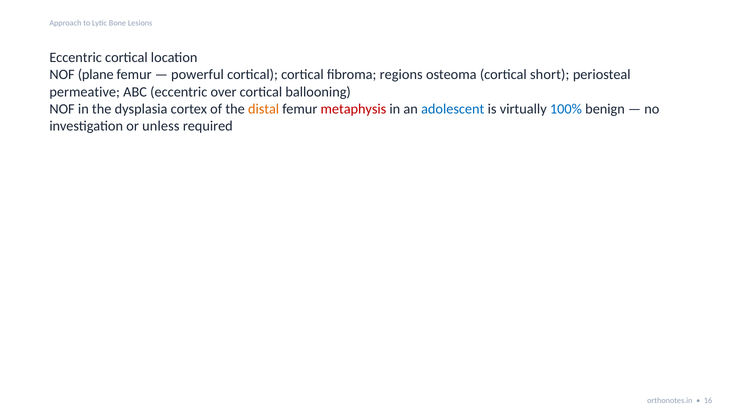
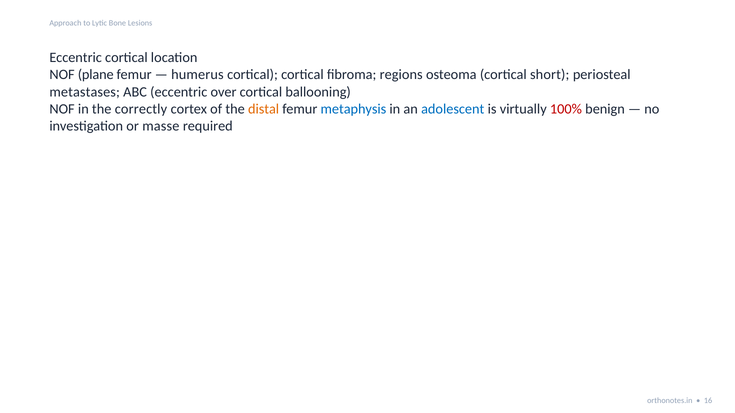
powerful: powerful -> humerus (197, 75)
permeative: permeative -> metastases (85, 92)
dysplasia: dysplasia -> correctly (141, 109)
metaphysis colour: red -> blue (353, 109)
100% colour: blue -> red (566, 109)
unless: unless -> masse (161, 126)
